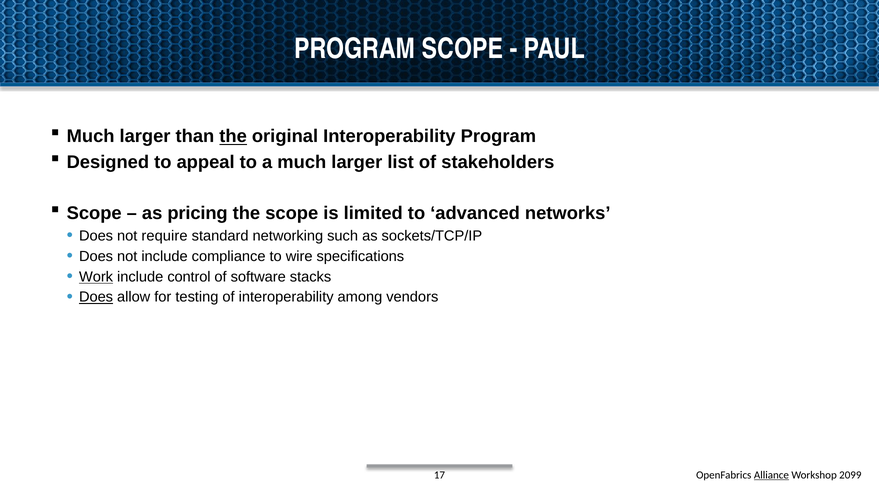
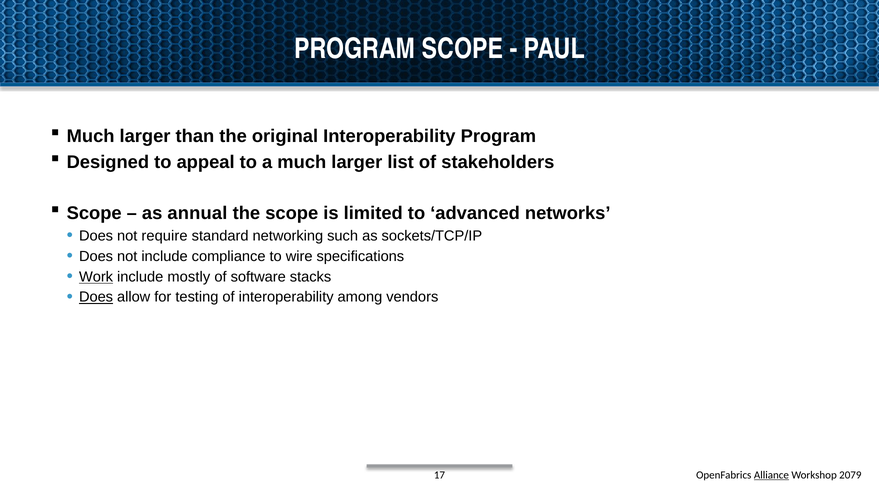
the underline: present -> none (233, 137)
pricing: pricing -> annual (197, 214)
control: control -> mostly (189, 277)
2099: 2099 -> 2079 (850, 475)
